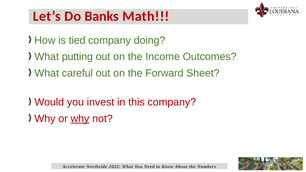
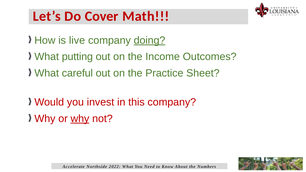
Banks: Banks -> Cover (102, 16)
tied: tied -> live (77, 40)
doing underline: none -> present (149, 40)
Forward: Forward -> Practice (164, 73)
